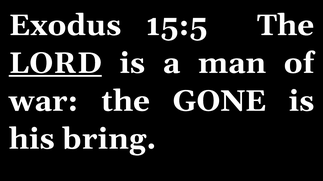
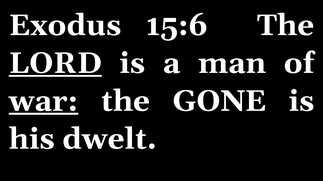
15:5: 15:5 -> 15:6 (177, 25)
war underline: none -> present (44, 101)
bring: bring -> dwelt (109, 139)
